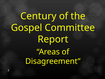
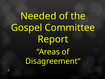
Century: Century -> Needed (38, 16)
